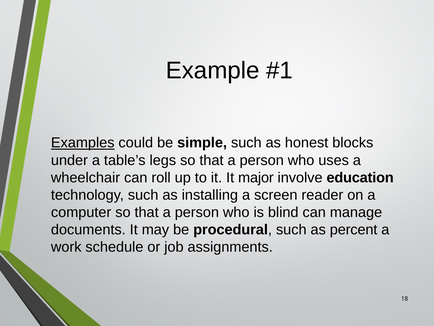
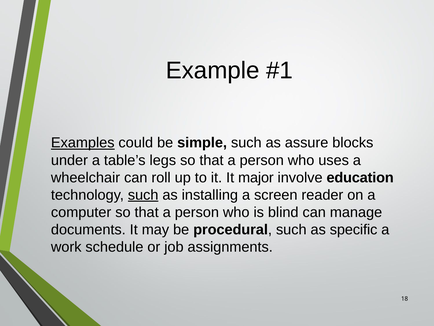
honest: honest -> assure (307, 143)
such underline: none -> present (143, 195)
percent: percent -> specific (354, 229)
